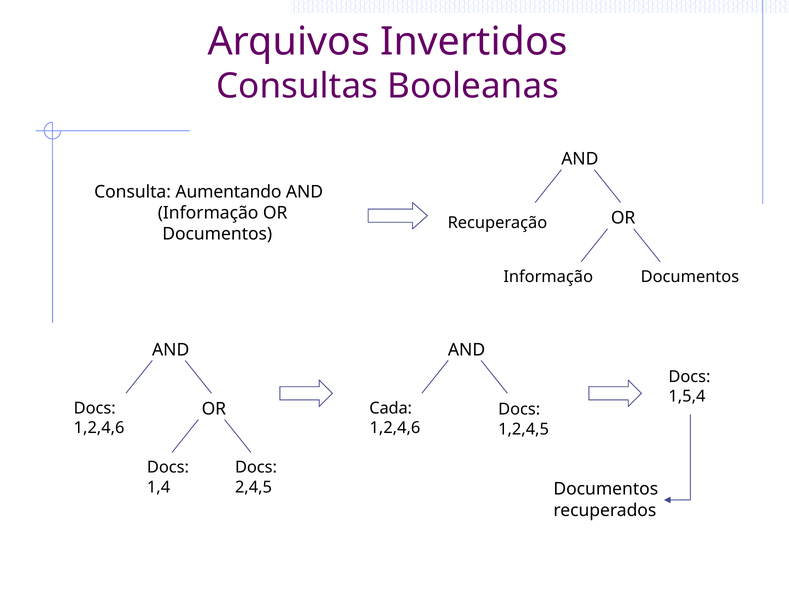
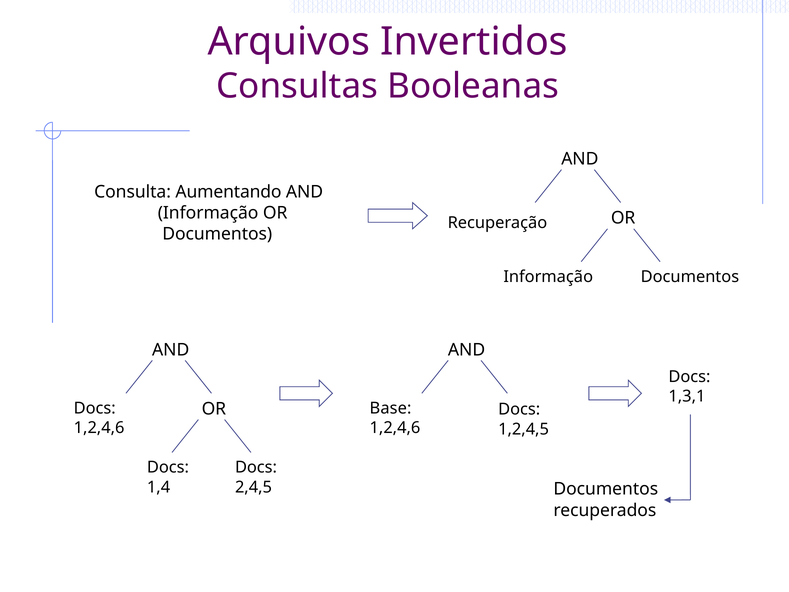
1,5,4: 1,5,4 -> 1,3,1 (687, 396)
Cada: Cada -> Base (391, 408)
